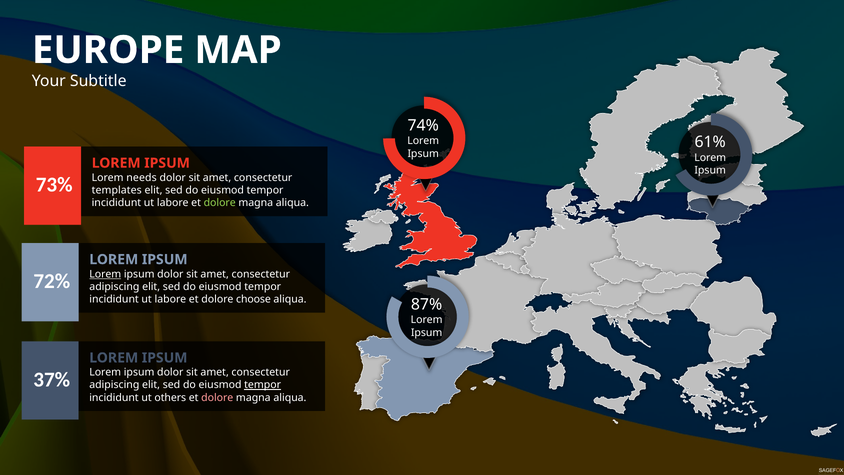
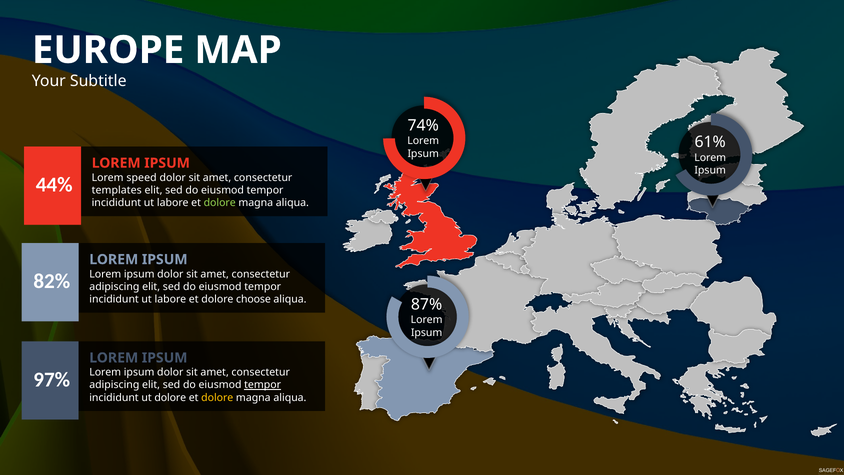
needs: needs -> speed (142, 178)
73%: 73% -> 44% (54, 185)
Lorem underline: present -> none (105, 274)
72%: 72% -> 82% (52, 281)
37%: 37% -> 97% (52, 380)
ut others: others -> dolore (170, 397)
dolore colour: pink -> yellow (217, 397)
